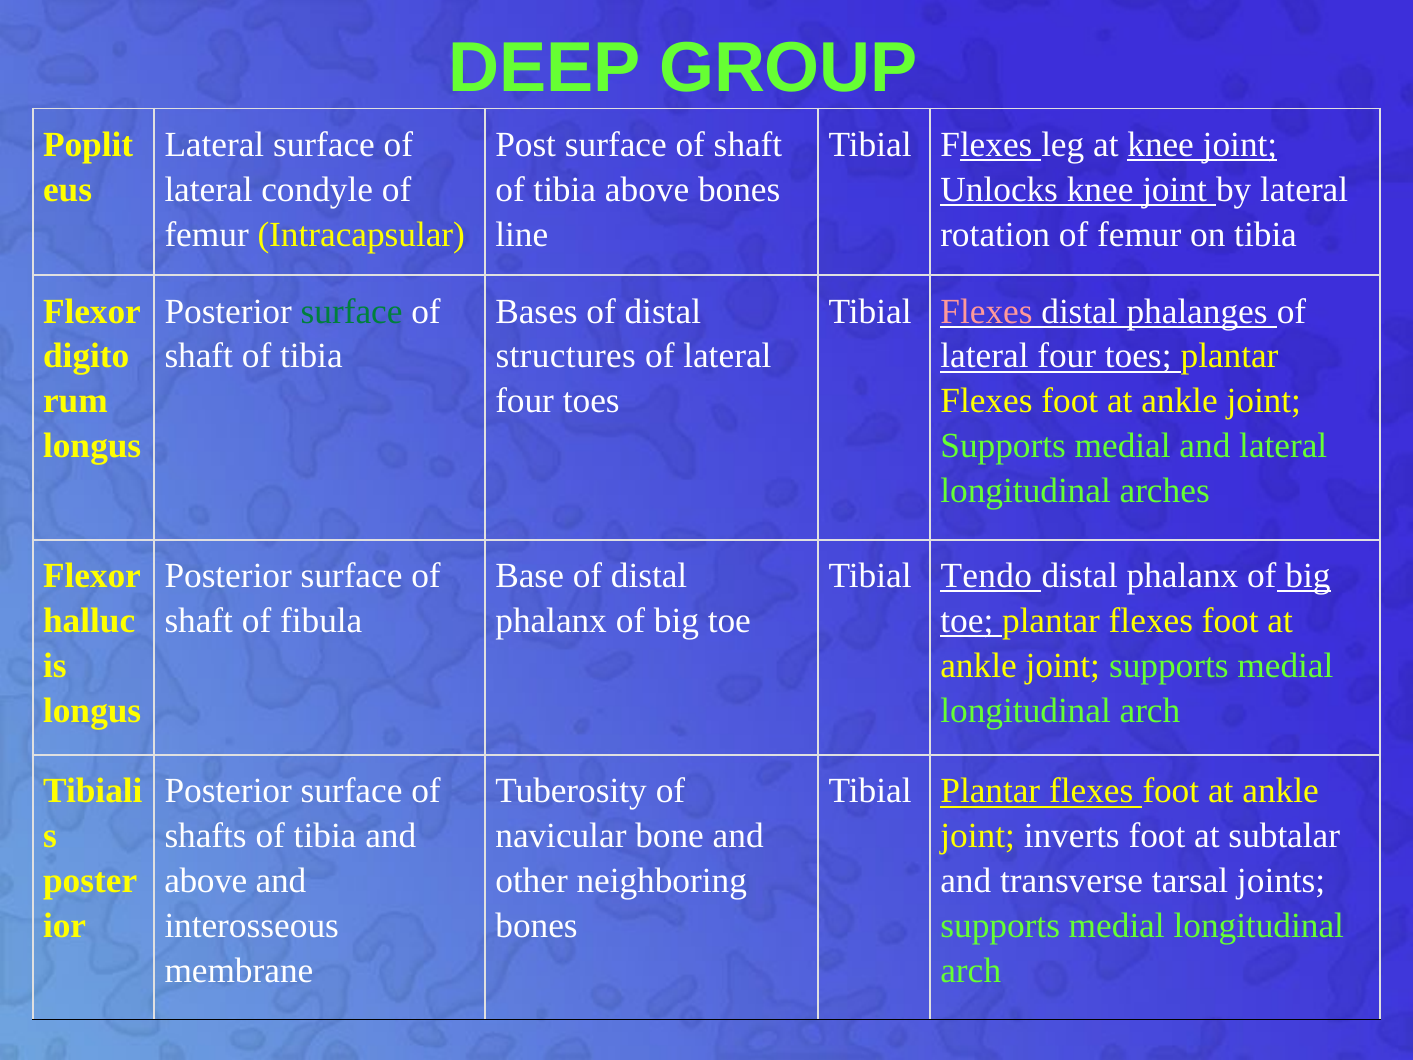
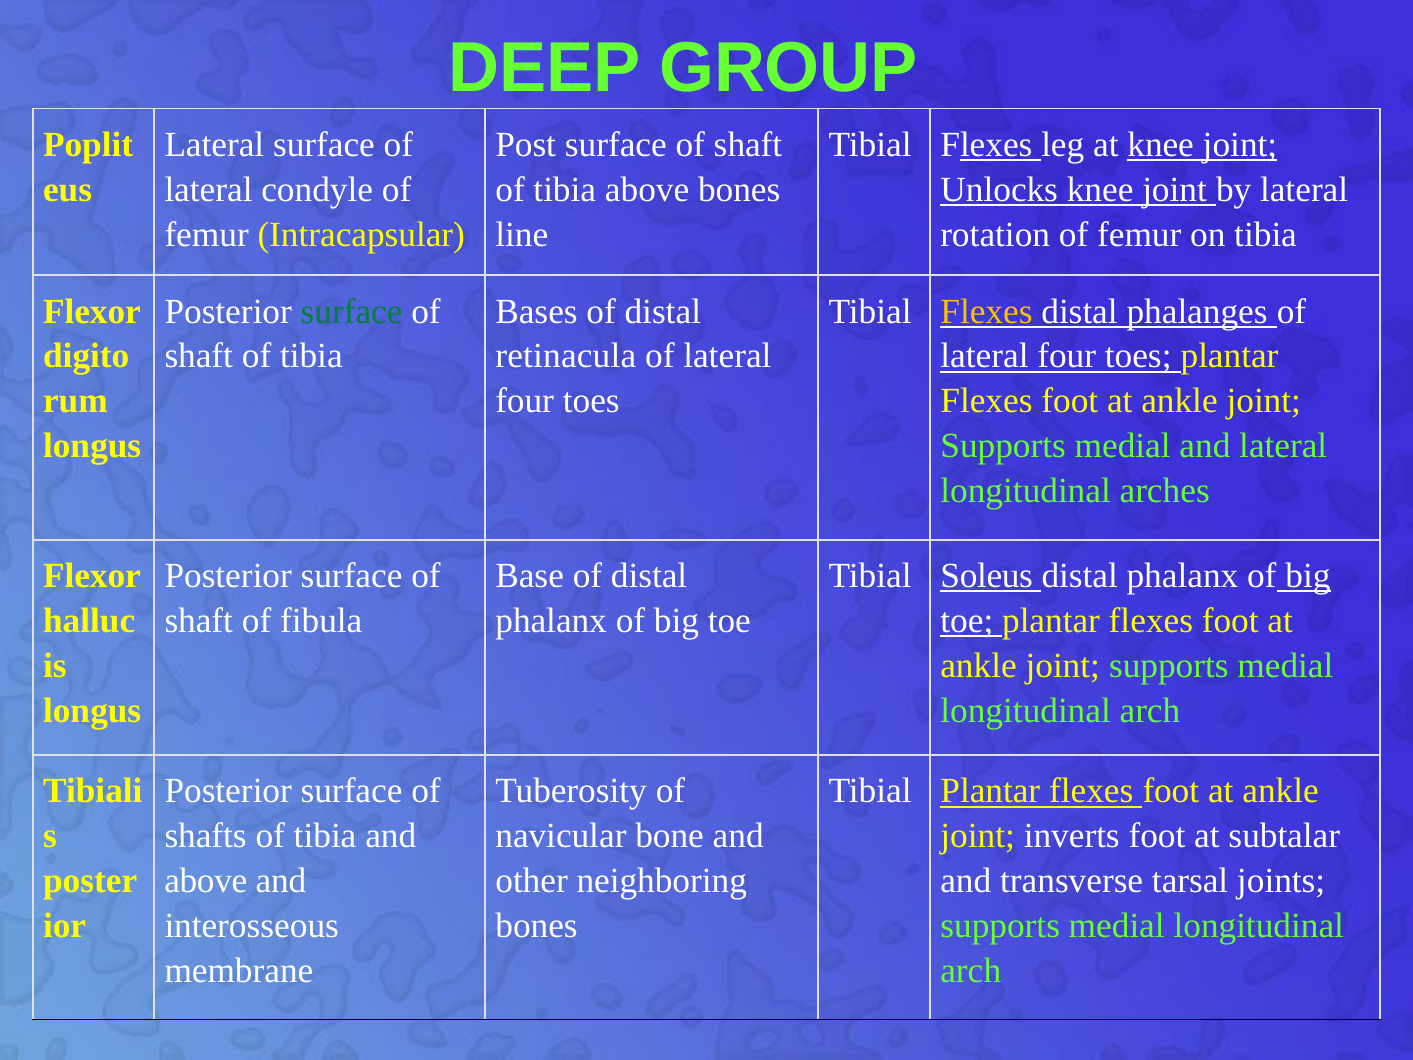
Flexes colour: pink -> yellow (987, 311)
structures: structures -> retinacula (566, 356)
Tendo: Tendo -> Soleus (987, 576)
